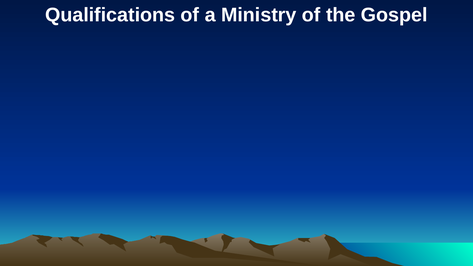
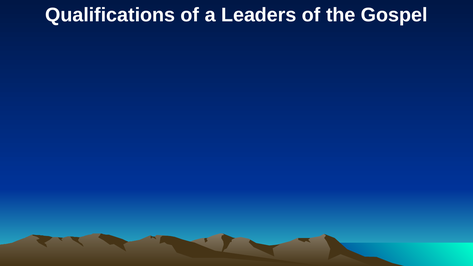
Ministry: Ministry -> Leaders (259, 15)
